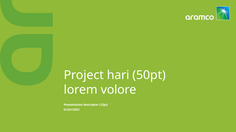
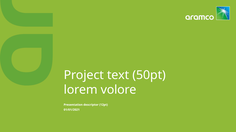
hari: hari -> text (118, 75)
